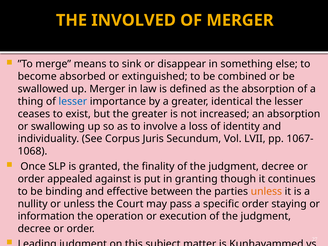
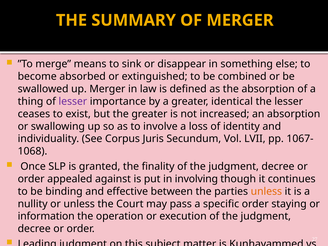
INVOLVED: INVOLVED -> SUMMARY (134, 20)
lesser colour: blue -> purple (73, 101)
granting: granting -> involving (196, 179)
